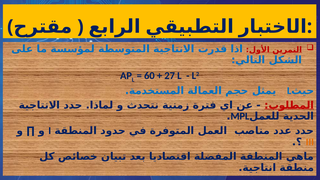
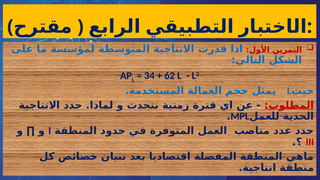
60: 60 -> 34 (149, 76)
27: 27 -> 62 (170, 76)
ΙΙΙ colour: orange -> red (310, 142)
